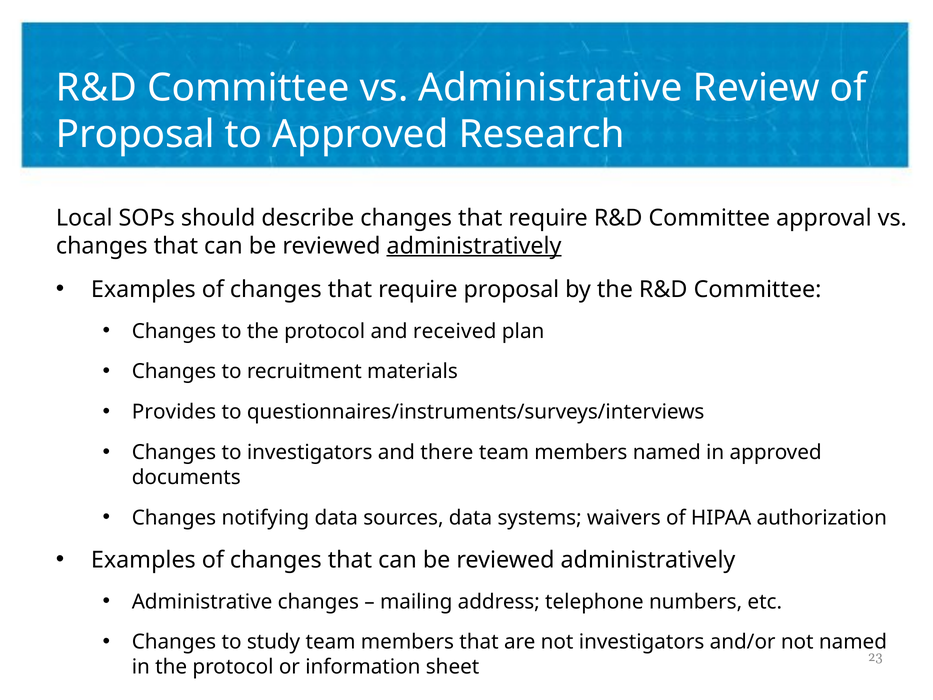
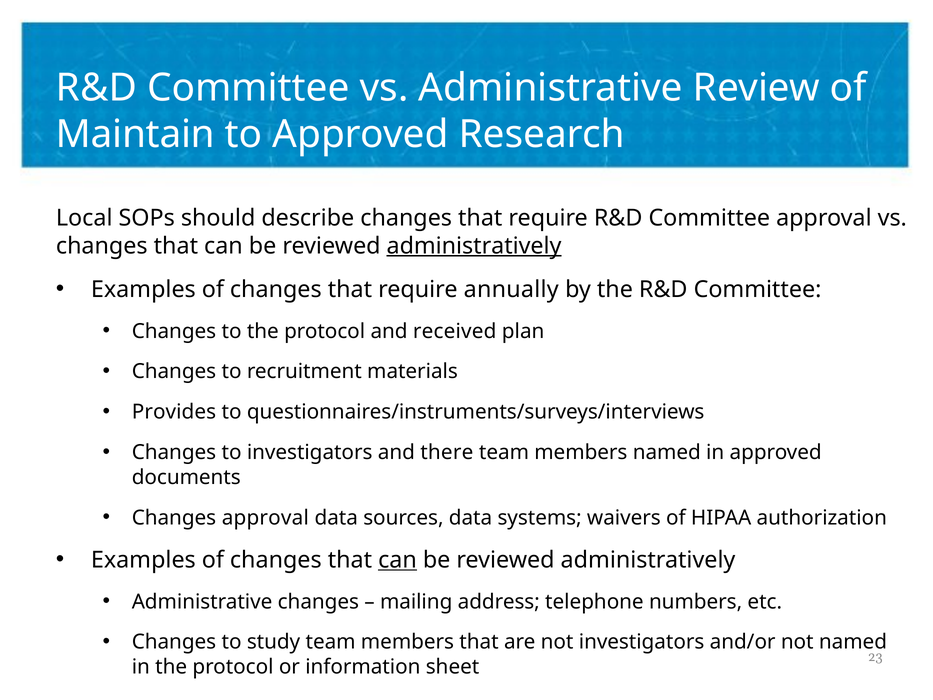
Proposal: Proposal -> Maintain (135, 134)
require proposal: proposal -> annually (511, 289)
Changes notifying: notifying -> approval (265, 518)
can underline: none -> present (397, 560)
